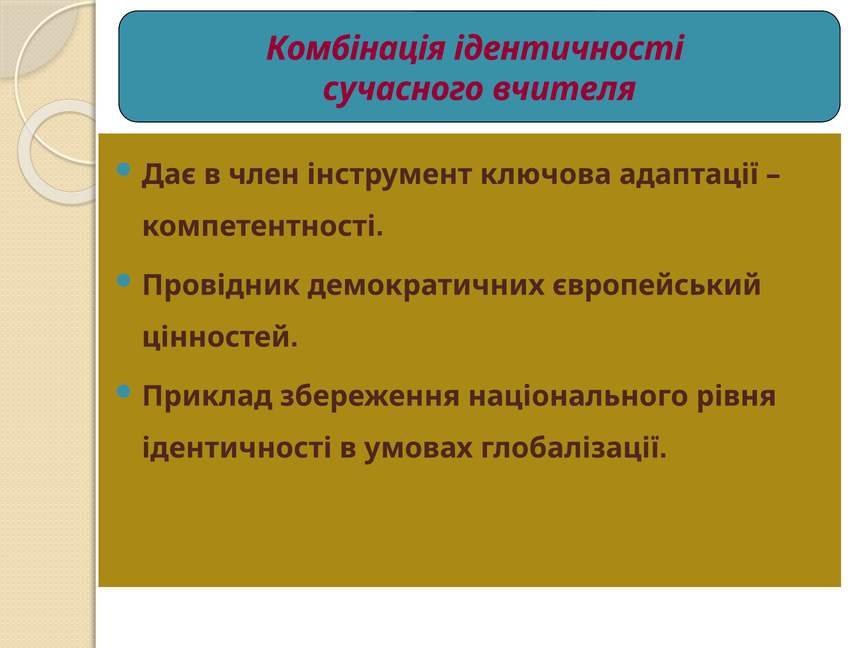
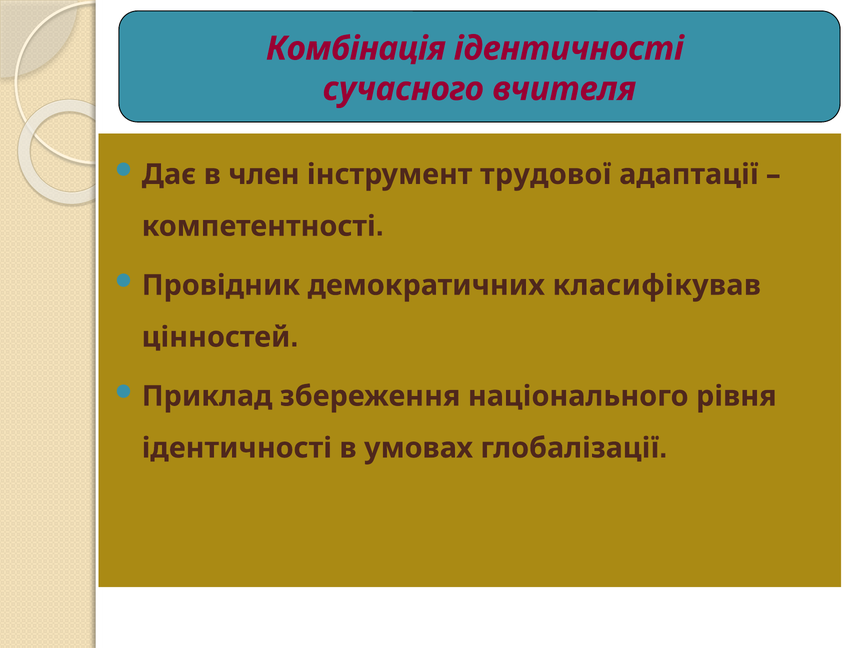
ключова: ключова -> трудової (546, 174)
європейський: європейський -> класифікував (657, 285)
